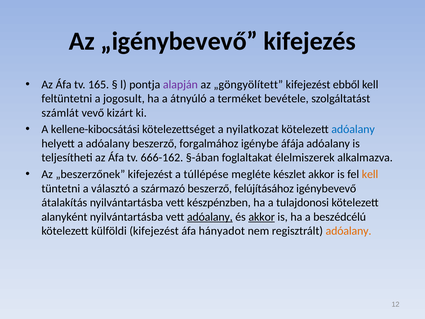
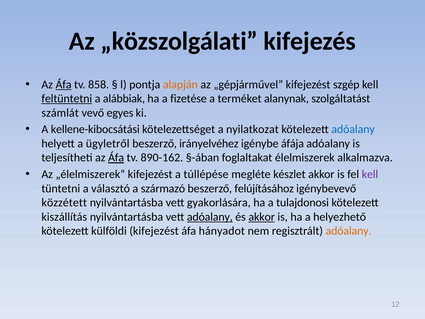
„igénybevevő: „igénybevevő -> „közszolgálati (179, 41)
Áfa underline: none -> present (64, 84)
165: 165 -> 858 (99, 84)
alapján colour: purple -> orange (180, 84)
„göngyölített: „göngyölített -> „gépjárművel (248, 84)
ebből: ebből -> szgép (346, 84)
feltüntetni underline: none -> present (67, 99)
jogosult: jogosult -> alábbiak (124, 99)
átnyúló: átnyúló -> fizetése (189, 99)
bevétele: bevétele -> alanynak (287, 99)
kizárt: kizárt -> egyes (120, 113)
a adóalany: adóalany -> ügyletről (108, 143)
forgalmához: forgalmához -> irányelvéhez (209, 143)
Áfa underline: none -> present (116, 158)
666-162: 666-162 -> 890-162 (162, 158)
„beszerzőnek: „beszerzőnek -> „élelmiszerek (90, 174)
kell colour: orange -> purple (370, 174)
átalakítás: átalakítás -> közzétett (64, 203)
készpénzben: készpénzben -> gyakorlására (219, 203)
alanyként: alanyként -> kiszállítás (64, 217)
beszédcélú: beszédcélú -> helyezhető (340, 217)
